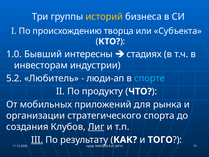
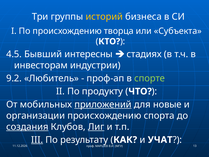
1.0: 1.0 -> 4.5 (14, 54)
5.2: 5.2 -> 9.2 (14, 78)
люди-ап: люди-ап -> проф-ап (105, 78)
спорте colour: light blue -> light green (150, 78)
приложений underline: none -> present (103, 104)
рынка: рынка -> новые (167, 104)
организации стратегического: стратегического -> происхождению (104, 115)
создания underline: none -> present (27, 127)
ТОГО: ТОГО -> УЧАТ (160, 140)
